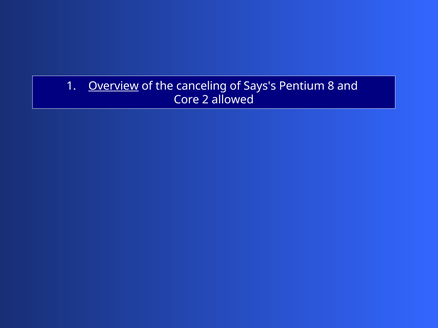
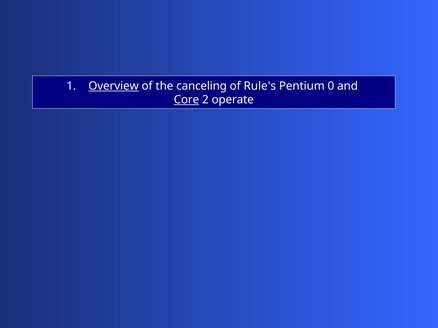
Says's: Says's -> Rule's (260, 86)
8: 8 -> 0 (331, 86)
Core underline: none -> present (186, 100)
allowed: allowed -> operate (233, 100)
